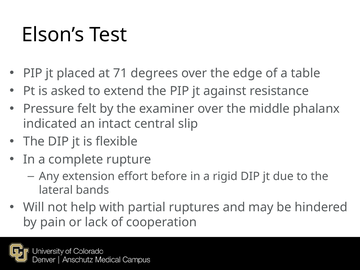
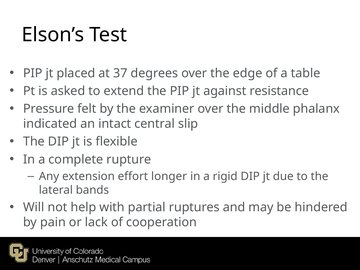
71: 71 -> 37 (120, 73)
before: before -> longer (169, 176)
